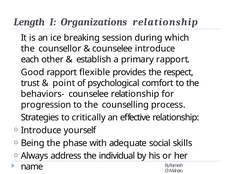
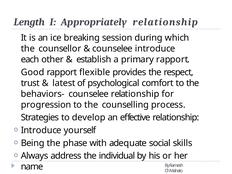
Organizations: Organizations -> Appropriately (94, 22)
point: point -> latest (64, 83)
critically: critically -> develop (89, 118)
